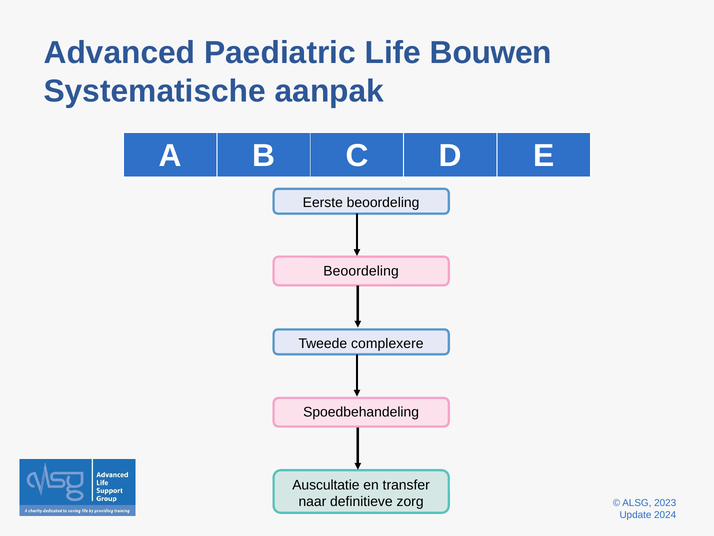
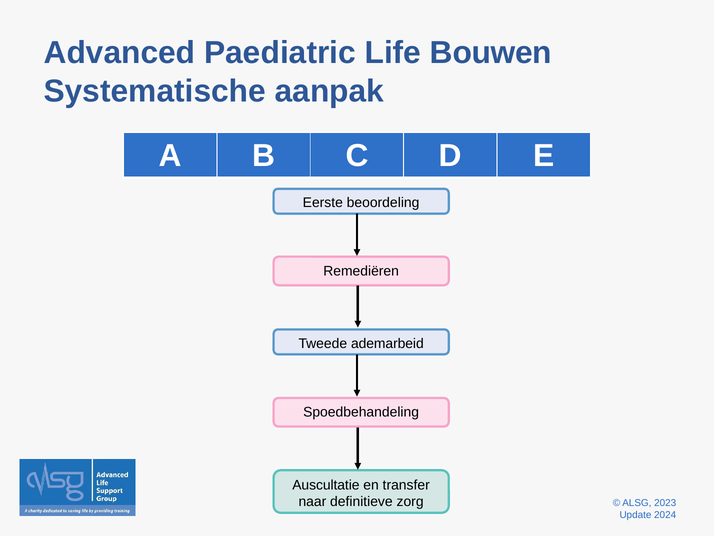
Beoordeling: Beoordeling -> Remediëren (361, 271)
complexere: complexere -> ademarbeid (387, 343)
